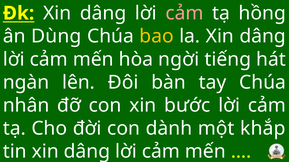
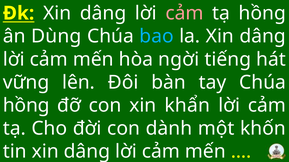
bao colour: yellow -> light blue (157, 36)
ngàn: ngàn -> vững (26, 83)
nhân: nhân -> hồng (26, 106)
bước: bước -> khẩn (187, 106)
khắp: khắp -> khốn (263, 129)
